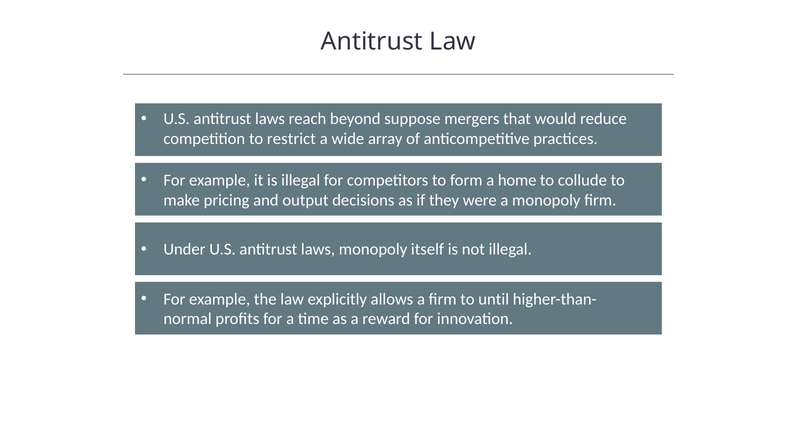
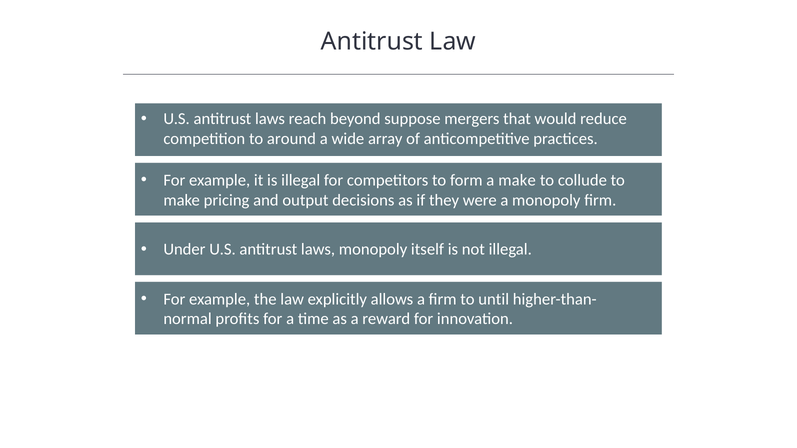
restrict: restrict -> around (291, 139)
a home: home -> make (517, 180)
